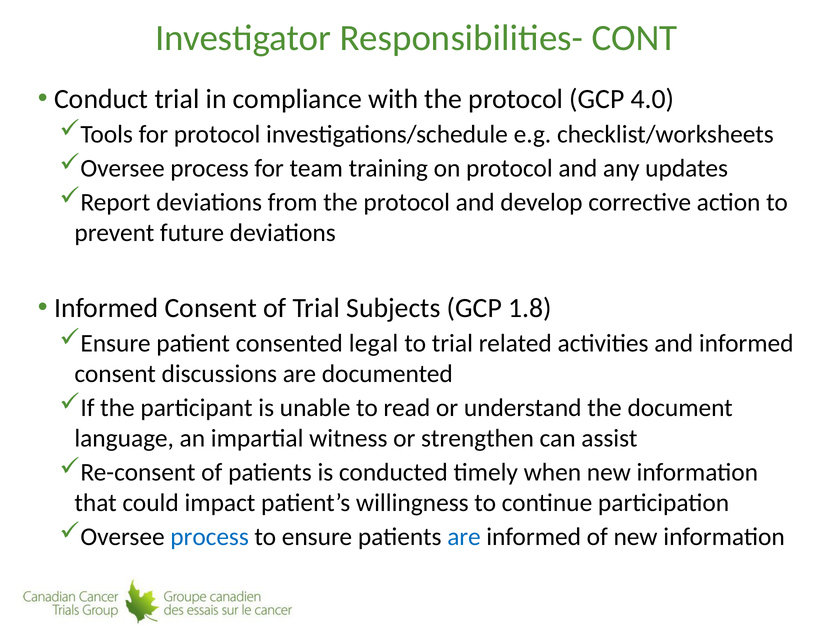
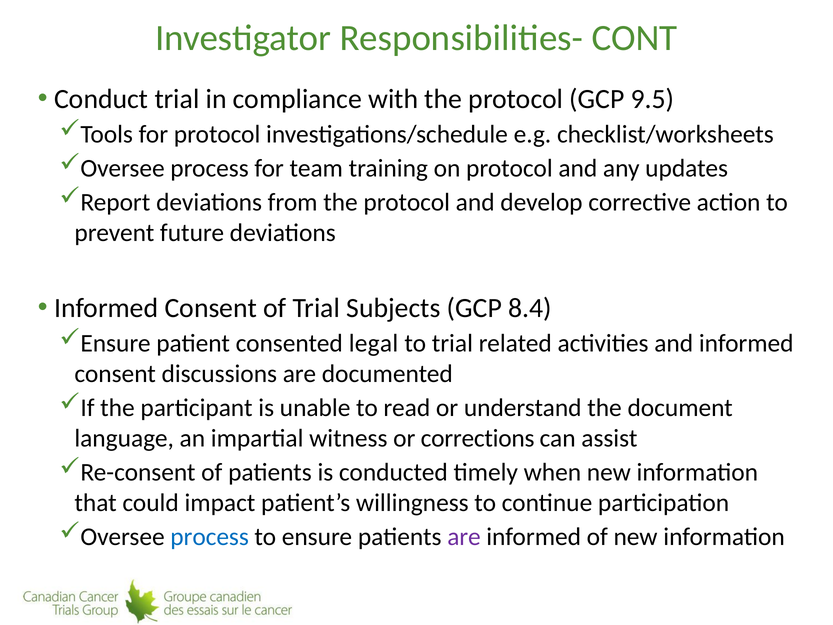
4.0: 4.0 -> 9.5 (652, 99)
1.8: 1.8 -> 8.4 (530, 308)
strengthen: strengthen -> corrections (478, 438)
are colour: blue -> purple (464, 537)
